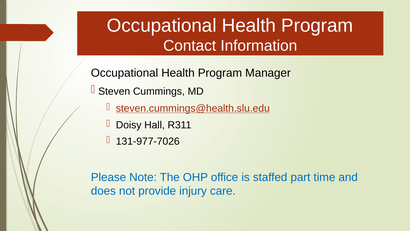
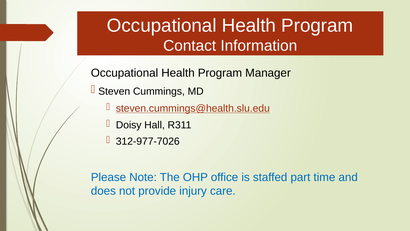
131-977-7026: 131-977-7026 -> 312-977-7026 (148, 141)
